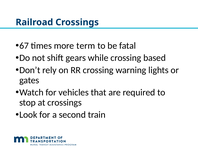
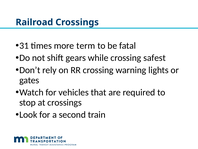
67: 67 -> 31 (24, 46)
based: based -> safest (155, 58)
